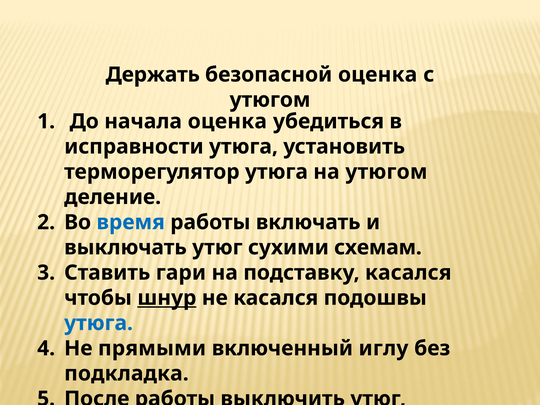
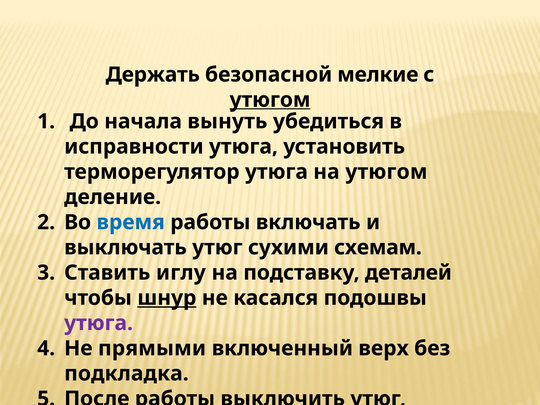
безопасной оценка: оценка -> мелкие (378, 75)
утюгом underline: none -> present (270, 100)
начала оценка: оценка -> вынуть (227, 121)
гари: гари -> иглу (181, 273)
подставку касался: касался -> деталей (408, 273)
утюга colour: blue -> purple (99, 323)
иглу: иглу -> верх (384, 348)
